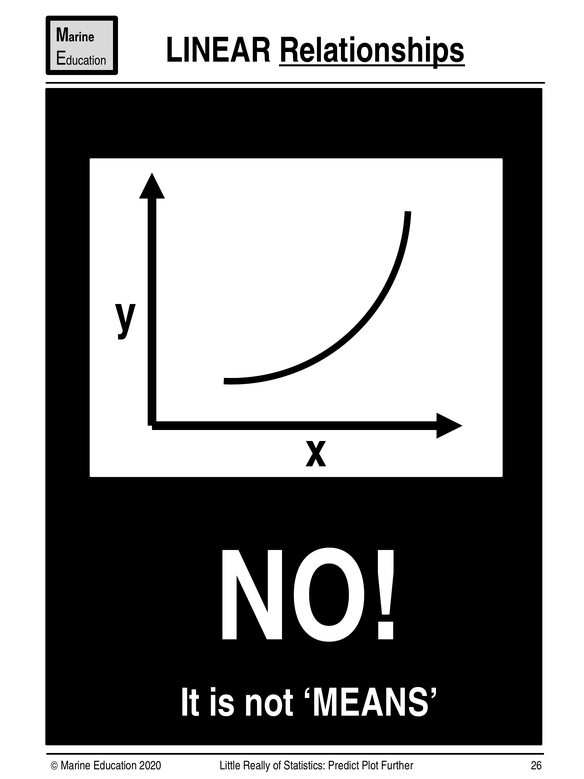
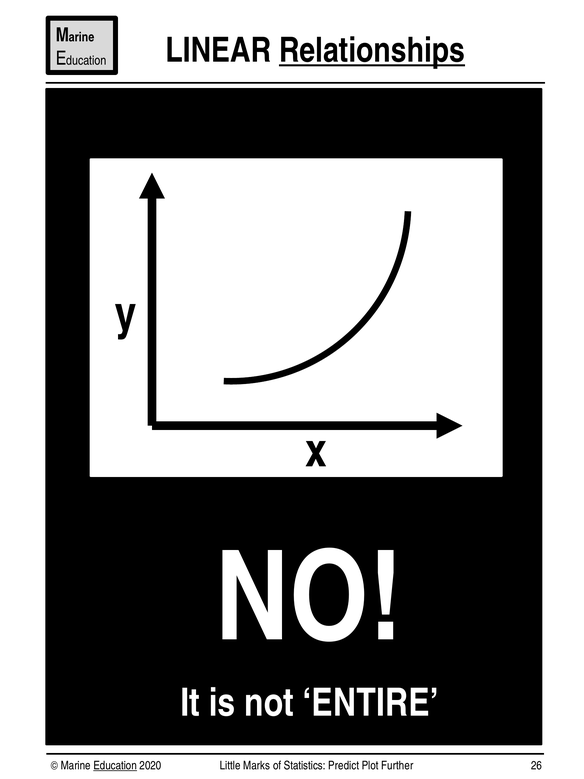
MEANS: MEANS -> ENTIRE (371, 703)
Education underline: none -> present (115, 765)
Really: Really -> Marks (257, 765)
